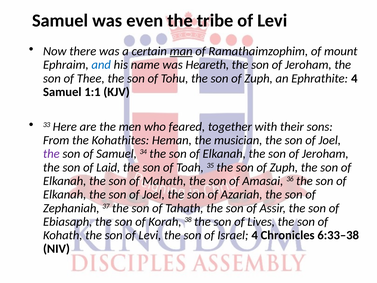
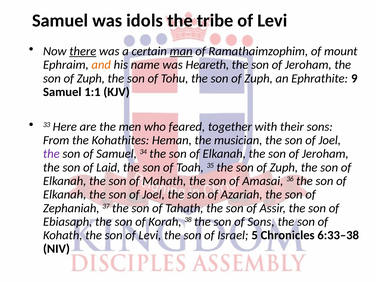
even: even -> idols (145, 20)
there underline: none -> present (83, 51)
and colour: blue -> orange (101, 65)
Thee: Thee -> Zuph (91, 78)
Ephrathite 4: 4 -> 9 (354, 78)
of Lives: Lives -> Sons (261, 221)
Israel 4: 4 -> 5 (255, 235)
